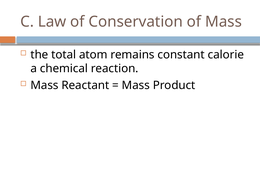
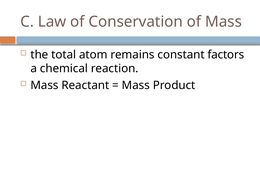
calorie: calorie -> factors (226, 55)
